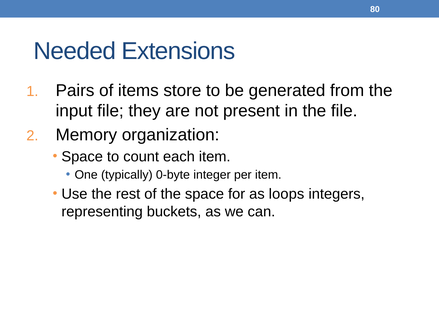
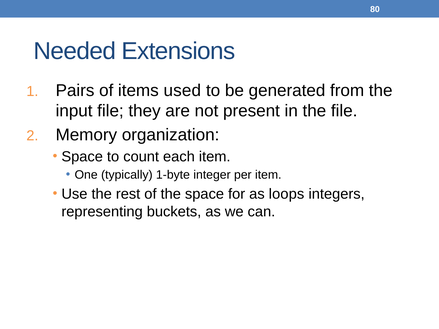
store: store -> used (182, 90)
0-byte: 0-byte -> 1-byte (173, 175)
